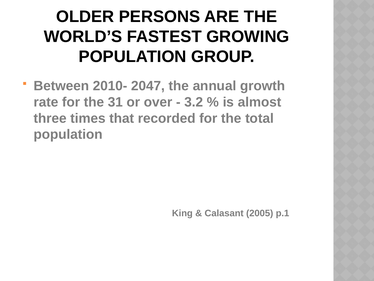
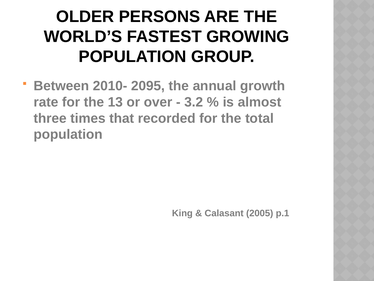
2047: 2047 -> 2095 (148, 86)
31: 31 -> 13 (115, 102)
